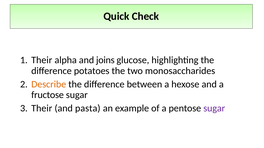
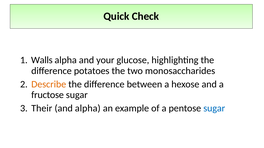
Their: Their -> Walls (42, 60)
joins: joins -> your (105, 60)
and pasta: pasta -> alpha (88, 109)
sugar colour: purple -> blue (214, 109)
